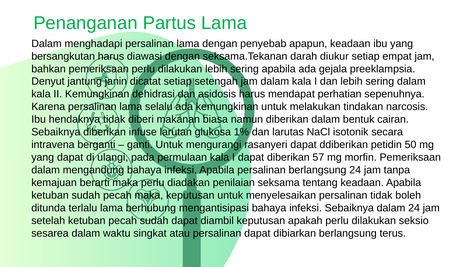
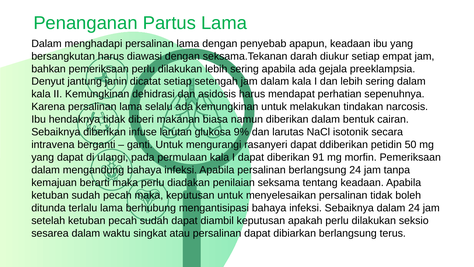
1%: 1% -> 9% (241, 132)
57: 57 -> 91 (318, 157)
